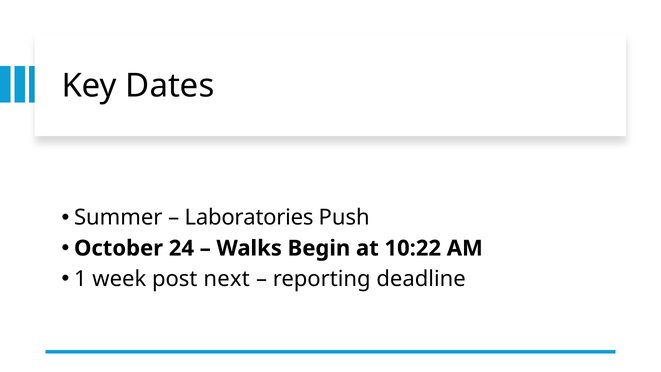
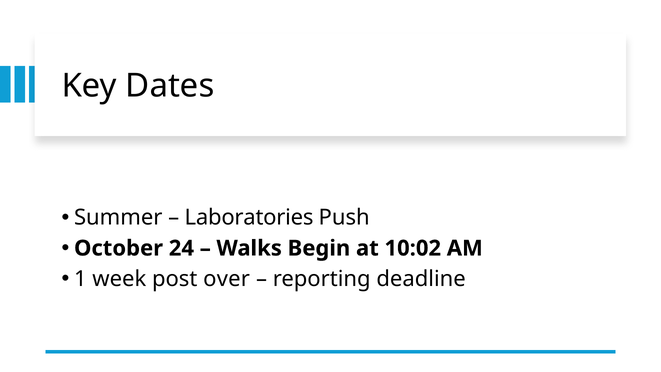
10:22: 10:22 -> 10:02 (413, 248)
next: next -> over (227, 279)
